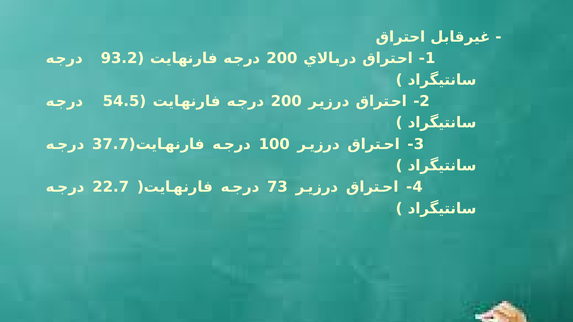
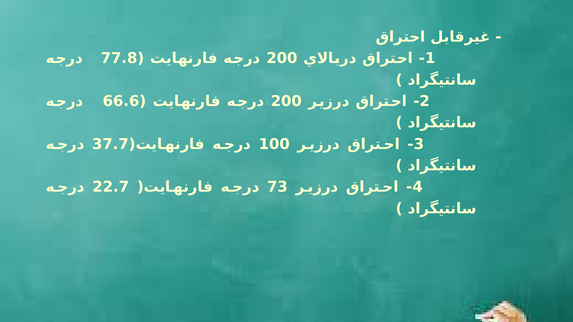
93.2: 93.2 -> 77.8 (119, 58)
54.5: 54.5 -> 66.6 (121, 101)
